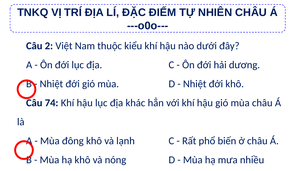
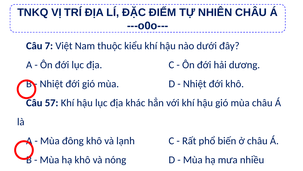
2: 2 -> 7 (49, 46)
74: 74 -> 57 (52, 103)
